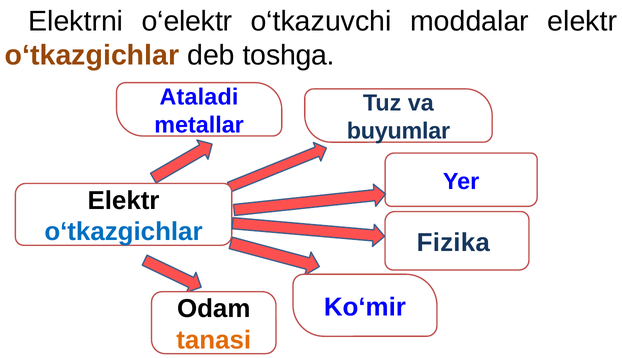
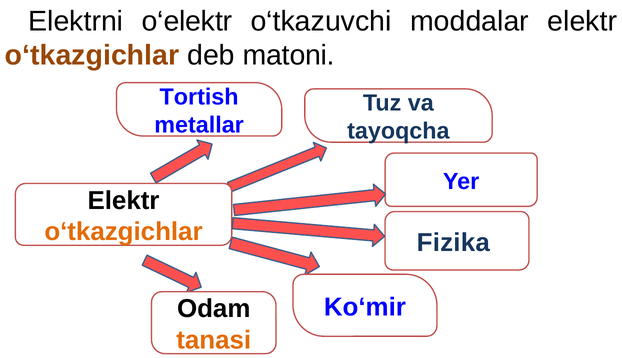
toshga: toshga -> matoni (289, 56)
Ataladi: Ataladi -> Tortish (199, 97)
buyumlar: buyumlar -> tayoqcha (398, 131)
o‘tkazgichlar colour: blue -> orange (123, 232)
